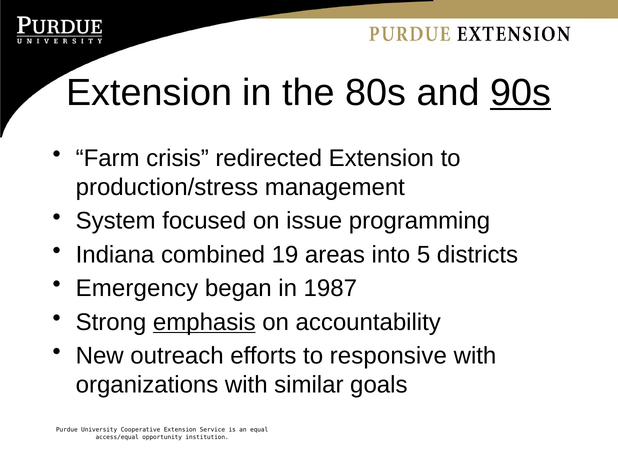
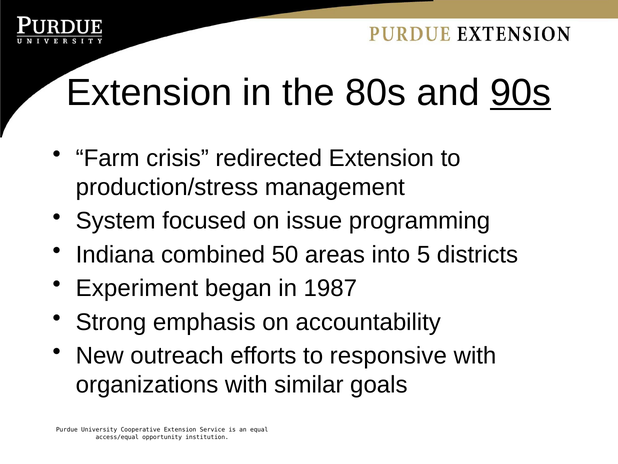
19: 19 -> 50 (285, 254)
Emergency: Emergency -> Experiment (137, 288)
emphasis underline: present -> none (204, 322)
